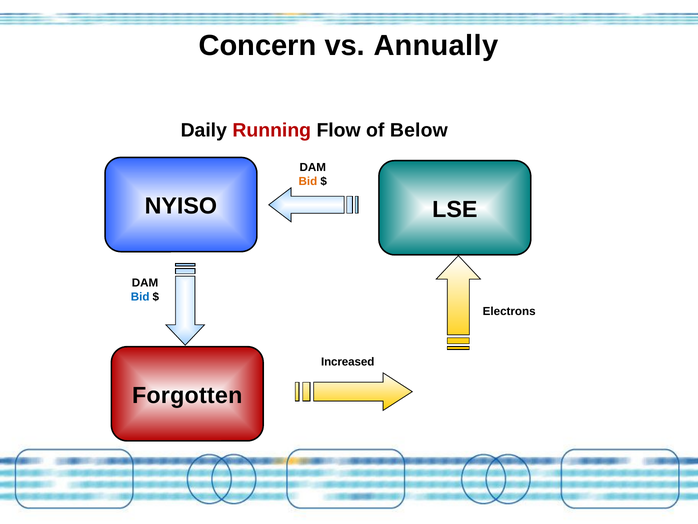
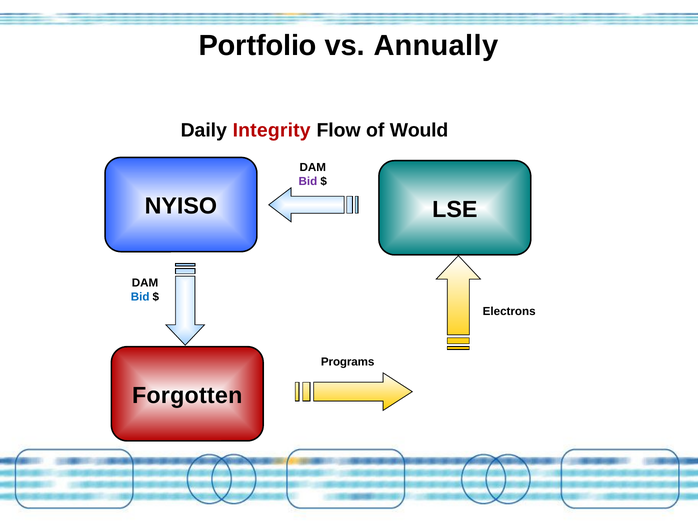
Concern: Concern -> Portfolio (258, 46)
Running: Running -> Integrity (272, 130)
Below: Below -> Would (419, 130)
Bid colour: orange -> purple (308, 181)
Increased: Increased -> Programs (348, 361)
